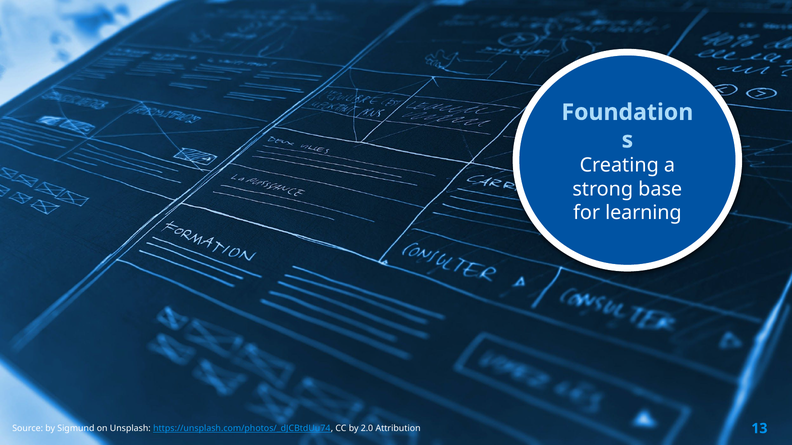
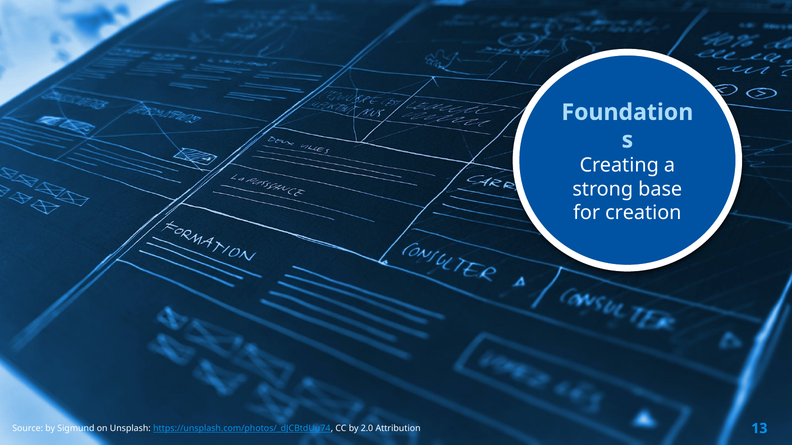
learning: learning -> creation (643, 213)
